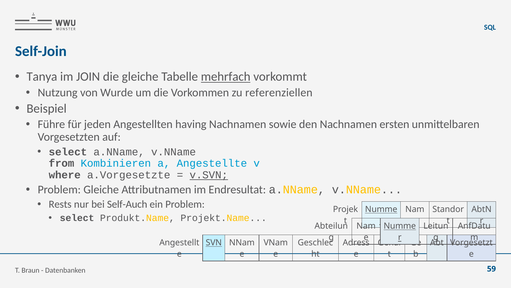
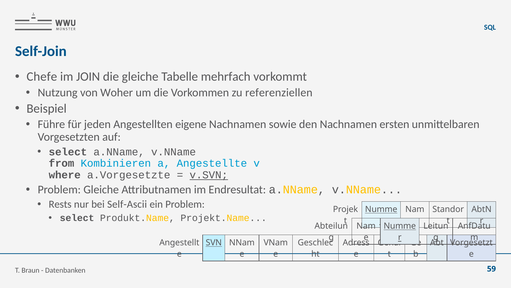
Tanya: Tanya -> Chefe (42, 77)
mehrfach underline: present -> none (226, 77)
Wurde: Wurde -> Woher (117, 92)
having: having -> eigene (191, 124)
Self-Auch: Self-Auch -> Self-Ascii (127, 204)
